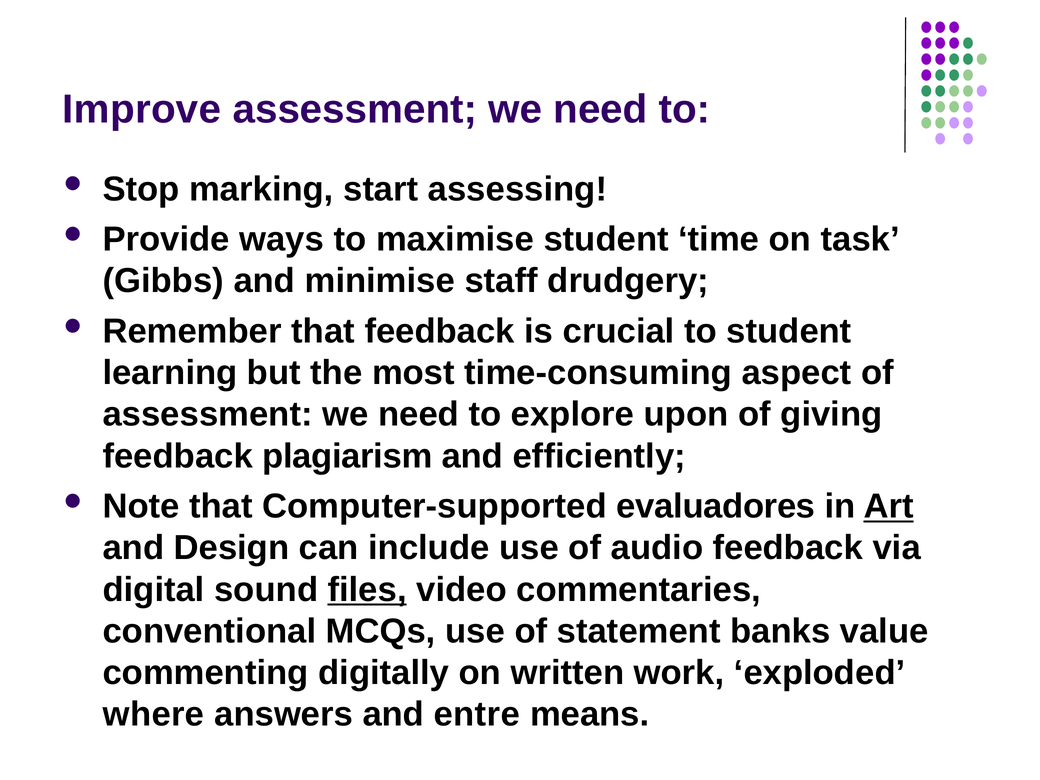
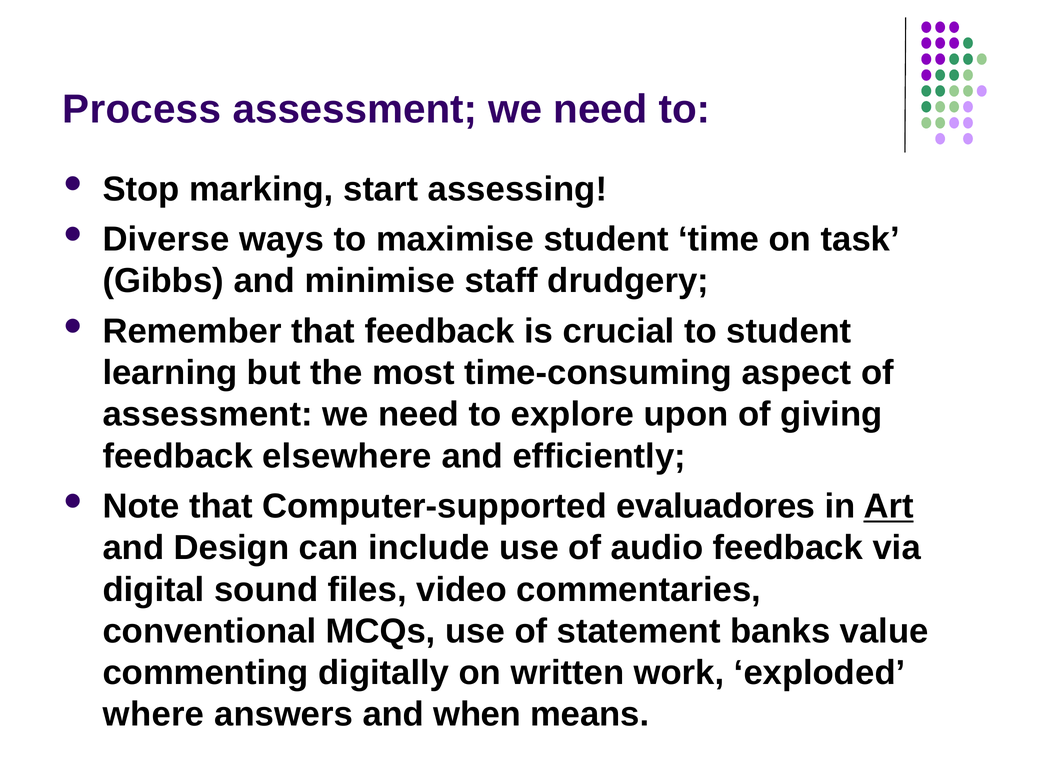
Improve: Improve -> Process (142, 109)
Provide: Provide -> Diverse (166, 239)
plagiarism: plagiarism -> elsewhere (347, 456)
files underline: present -> none (367, 590)
entre: entre -> when (477, 714)
